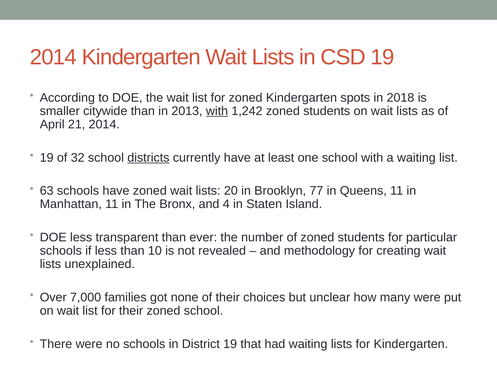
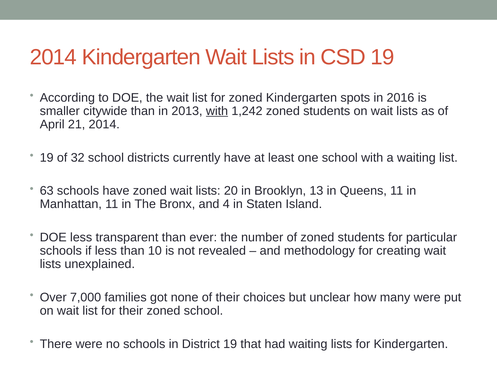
2018: 2018 -> 2016 (400, 98)
districts underline: present -> none (148, 158)
77: 77 -> 13 (316, 191)
